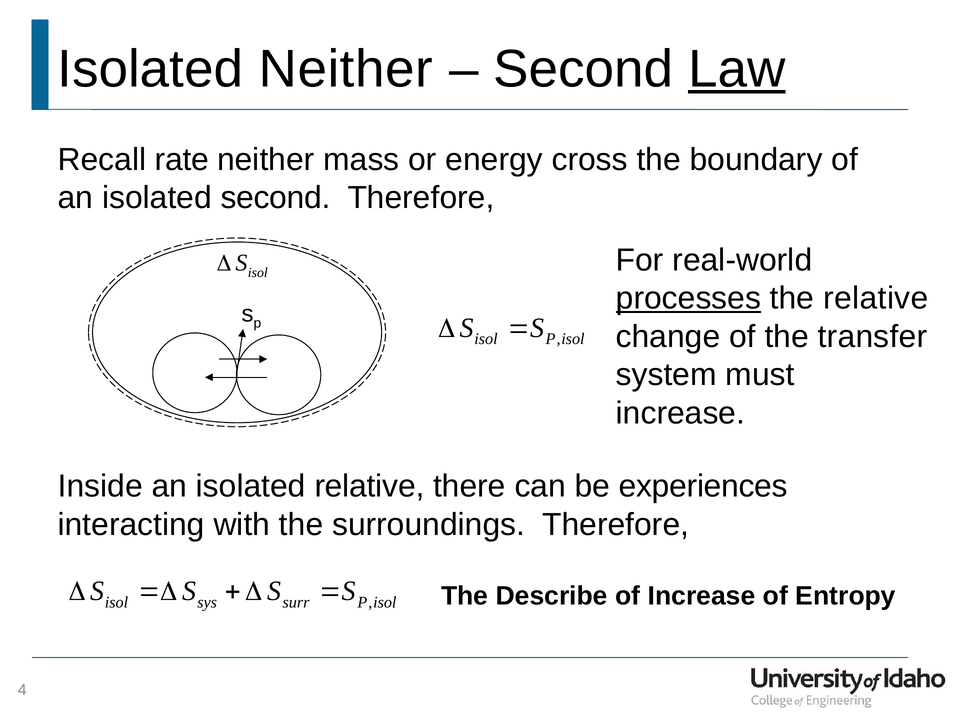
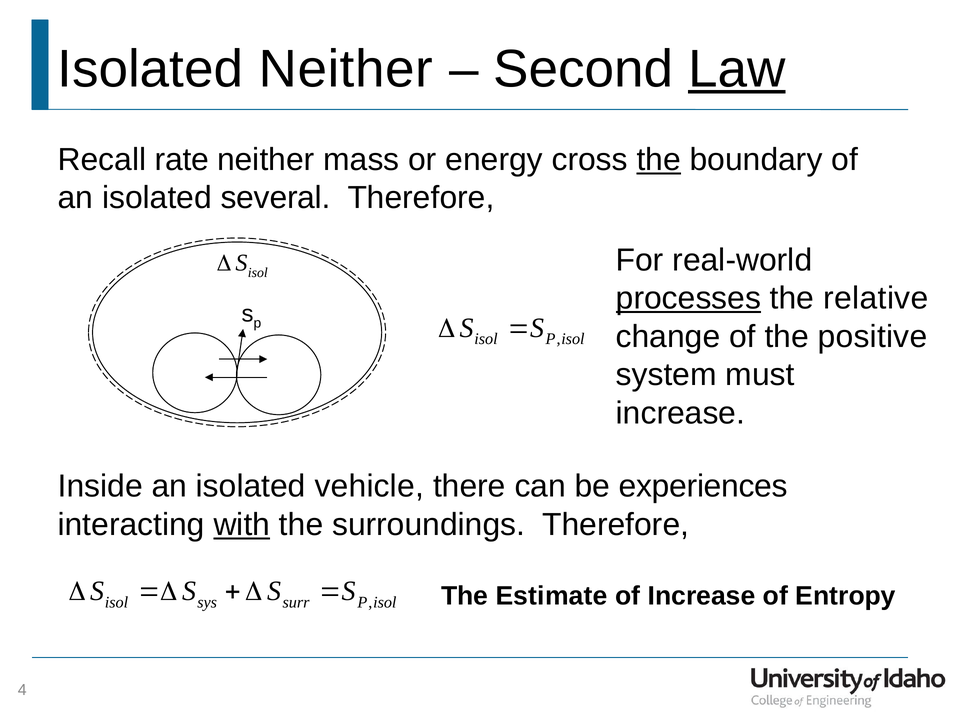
the underline: none -> present (659, 160)
isolated second: second -> several (276, 198)
transfer: transfer -> positive (872, 337)
isolated relative: relative -> vehicle (369, 486)
with underline: none -> present (242, 525)
Describe: Describe -> Estimate (552, 596)
